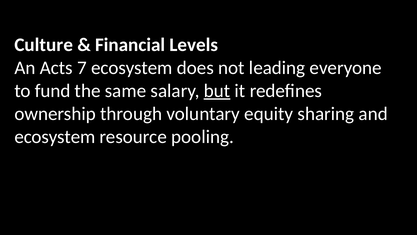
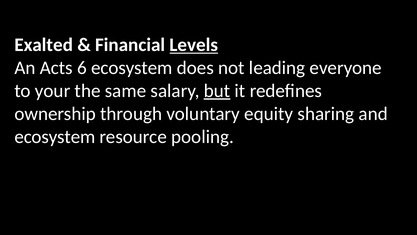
Culture: Culture -> Exalted (44, 45)
Levels underline: none -> present (194, 45)
7: 7 -> 6 (82, 68)
fund: fund -> your (53, 91)
